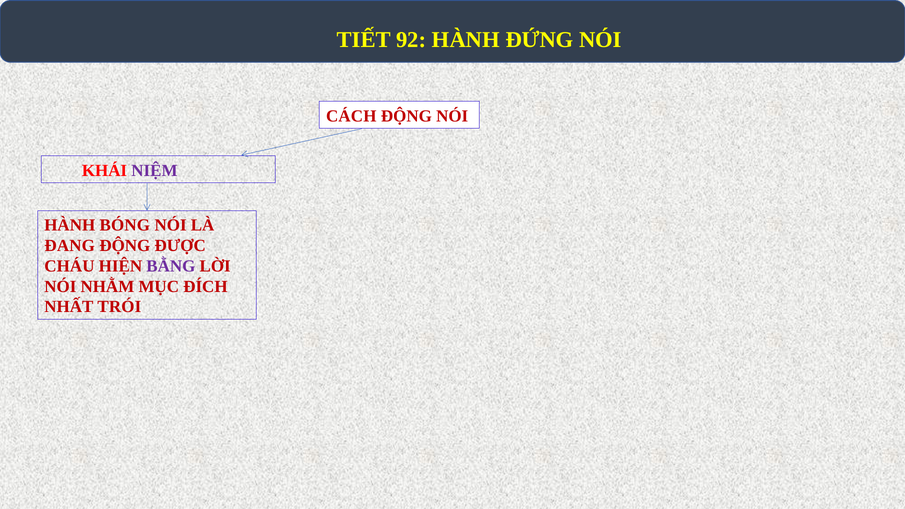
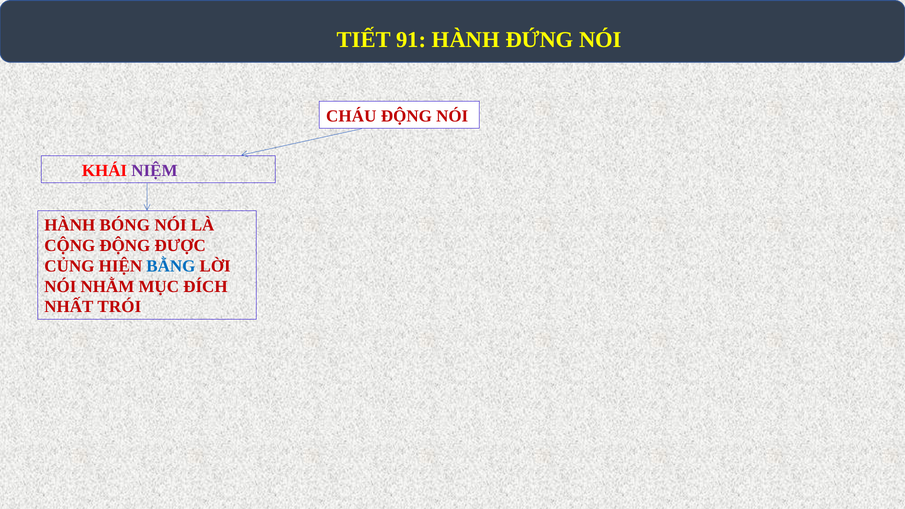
92: 92 -> 91 (411, 40)
CÁCH: CÁCH -> CHÁU (351, 116)
ĐANG: ĐANG -> CỘNG (70, 246)
CHÁU: CHÁU -> CỦNG (69, 266)
BẰNG colour: purple -> blue (171, 266)
